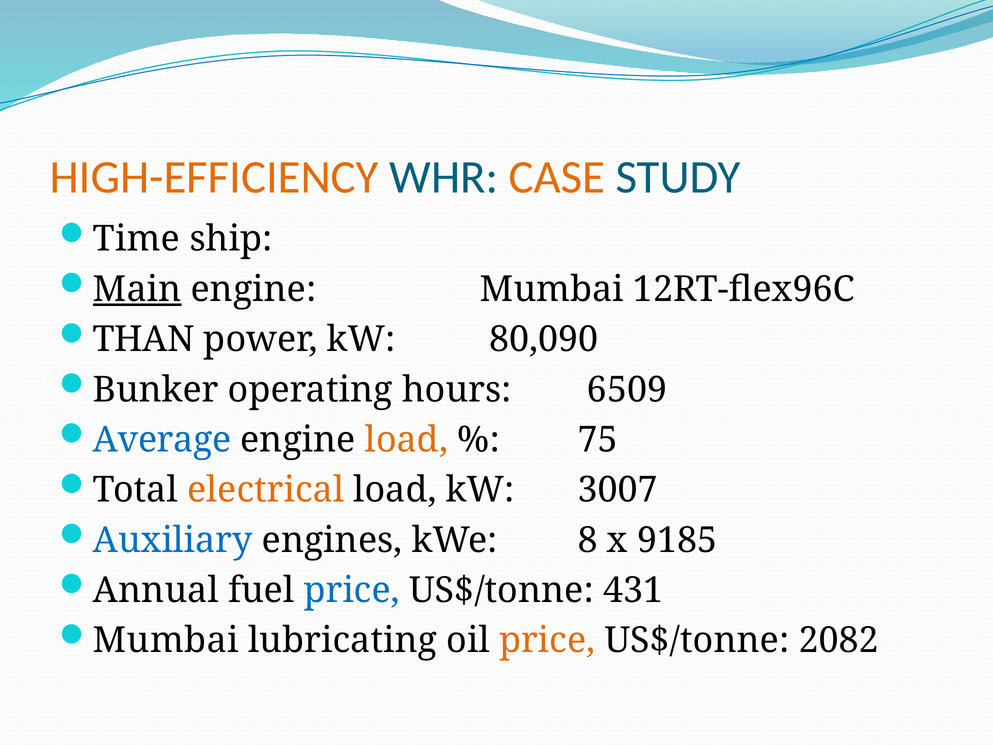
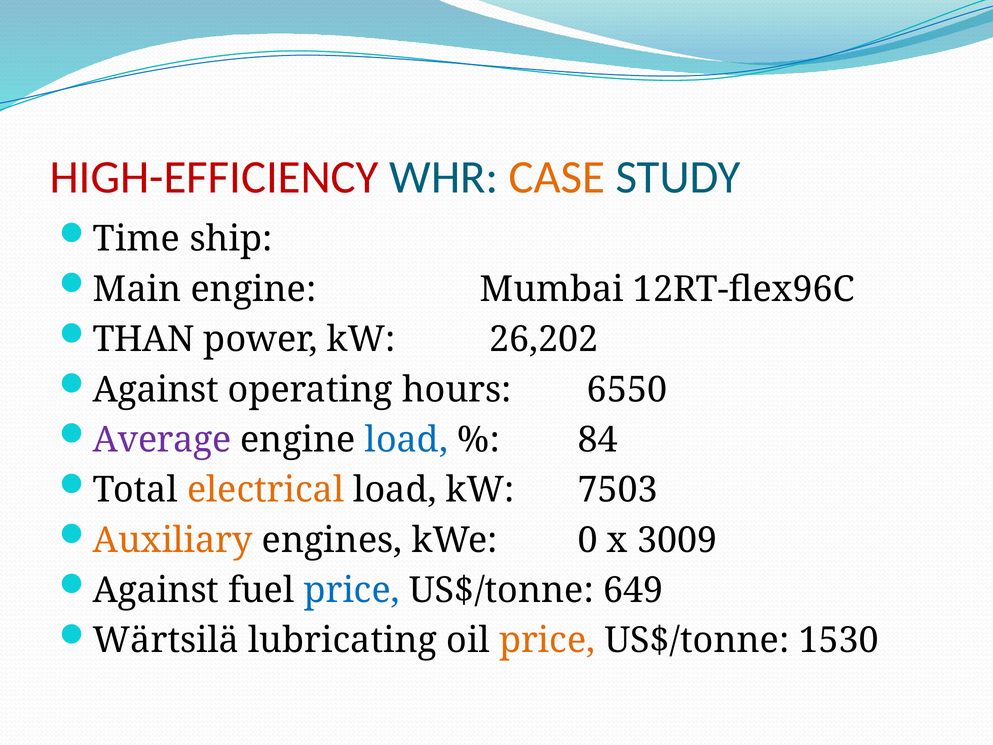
HIGH-EFFICIENCY colour: orange -> red (214, 177)
Main underline: present -> none (137, 289)
80,090: 80,090 -> 26,202 (544, 339)
Bunker: Bunker -> Against (156, 390)
6509: 6509 -> 6550 (627, 390)
Average colour: blue -> purple (162, 440)
load colour: orange -> blue (406, 440)
75: 75 -> 84 (598, 440)
3007: 3007 -> 7503 (618, 490)
Auxiliary colour: blue -> orange (173, 540)
8: 8 -> 0 (588, 540)
9185: 9185 -> 3009 (677, 540)
Annual: Annual -> Against (156, 590)
431: 431 -> 649 (633, 590)
Mumbai: Mumbai -> Wärtsilä (166, 640)
2082: 2082 -> 1530 (839, 640)
